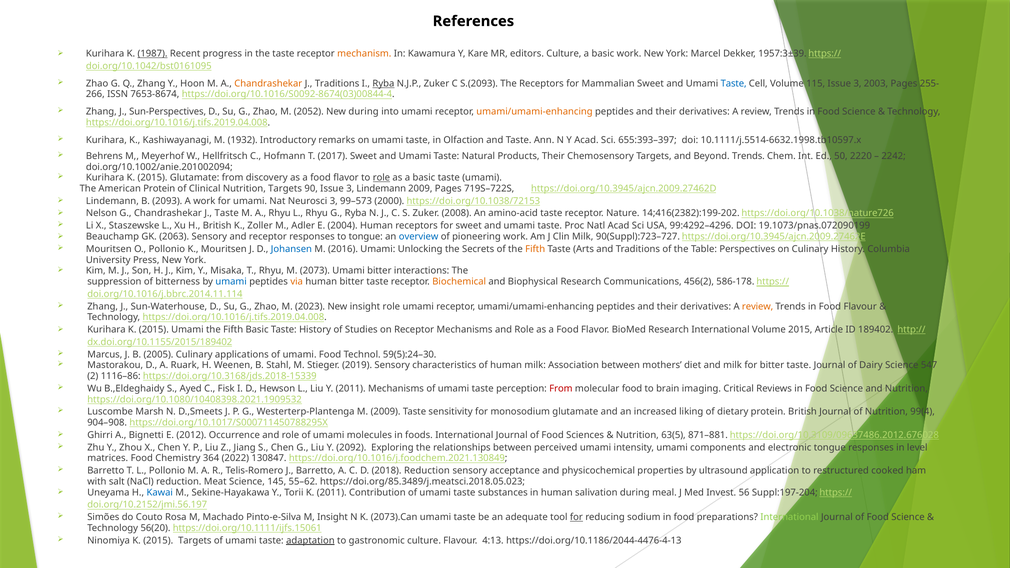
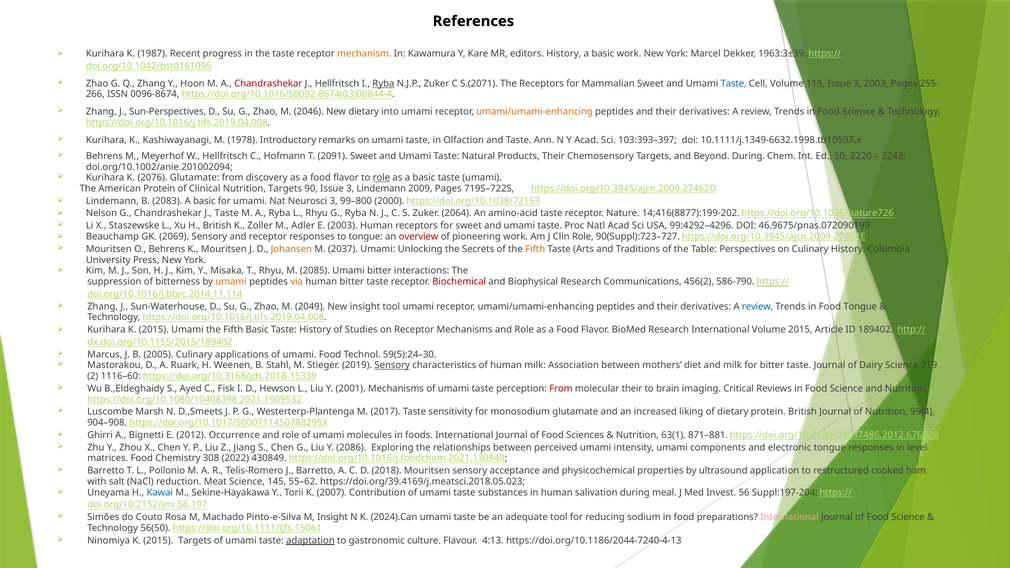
1987 underline: present -> none (153, 54)
editors Culture: Culture -> History (564, 54)
1957:3±39: 1957:3±39 -> 1963:3±39 (782, 54)
Chandrashekar colour: orange -> red (268, 83)
J Traditions: Traditions -> Hellfritsch (337, 83)
S.(2093: S.(2093 -> S.(2071 (479, 83)
7653-8674: 7653-8674 -> 0096-8674 (155, 94)
2052: 2052 -> 2046 (309, 112)
New during: during -> dietary (364, 112)
1932: 1932 -> 1978 (243, 140)
655:393–397: 655:393–397 -> 103:393–397 (648, 140)
10.1111/j.5514-6632.1998.tb10597.x: 10.1111/j.5514-6632.1998.tb10597.x -> 10.1111/j.1349-6632.1998.tb10597.x (781, 140)
2017: 2017 -> 2091 (333, 156)
Beyond Trends: Trends -> During (748, 156)
2015: 2015 -> 2076 (153, 178)
2093: 2093 -> 2083 (167, 201)
work: work -> basic (204, 201)
99–573: 99–573 -> 99–800 (356, 201)
A Rhyu: Rhyu -> Ryba (279, 213)
2008: 2008 -> 2064 (457, 213)
14;416(2382):199-202: 14;416(2382):199-202 -> 14;416(8877):199-202 (691, 213)
E 2004: 2004 -> 2003 (343, 226)
19.1073/pnas.072090199: 19.1073/pnas.072090199 -> 46.9675/pnas.072090199 (814, 226)
2063: 2063 -> 2069 (174, 237)
overview colour: blue -> red (419, 237)
Clin Milk: Milk -> Role (583, 237)
O Pollonio: Pollonio -> Behrens (167, 249)
Johansen colour: blue -> orange (291, 249)
2016: 2016 -> 2037 (343, 249)
2073: 2073 -> 2085 (315, 271)
umami colour: blue -> orange (231, 282)
Biochemical colour: orange -> red (459, 282)
586-178: 586-178 -> 586-790 (735, 282)
2023: 2023 -> 2049 (310, 307)
insight role: role -> tool (391, 307)
review colour: orange -> blue (758, 307)
Food Flavour: Flavour -> Tongue (860, 307)
Sensory underline: none -> present (392, 365)
547: 547 -> 219 (929, 365)
1116–86: 1116–86 -> 1116–60 (121, 376)
Y 2011: 2011 -> 2001 (351, 389)
molecular food: food -> their (632, 389)
M 2009: 2009 -> 2017 (386, 412)
63(5: 63(5 -> 63(1 (673, 435)
2092: 2092 -> 2086 (351, 448)
364: 364 -> 308 (211, 458)
130847: 130847 -> 430849 (269, 458)
2018 Reduction: Reduction -> Mouritsen (427, 471)
https://doi.org/85.3489/j.meatsci.2018.05.023: https://doi.org/85.3489/j.meatsci.2018.05.023 -> https://doi.org/39.4169/j.meatsci.2018.05.023 (423, 482)
K 2011: 2011 -> 2007 (332, 493)
2073).Can: 2073).Can -> 2024).Can (394, 517)
for underline: present -> none (576, 517)
International colour: light green -> pink (789, 517)
56(20: 56(20 -> 56(50 (155, 528)
https://doi.org/10.1186/2044-4476-4-13: https://doi.org/10.1186/2044-4476-4-13 -> https://doi.org/10.1186/2044-7240-4-13 (594, 541)
